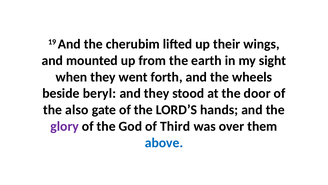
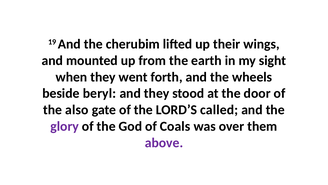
hands: hands -> called (219, 110)
Third: Third -> Coals (175, 126)
above colour: blue -> purple (164, 142)
